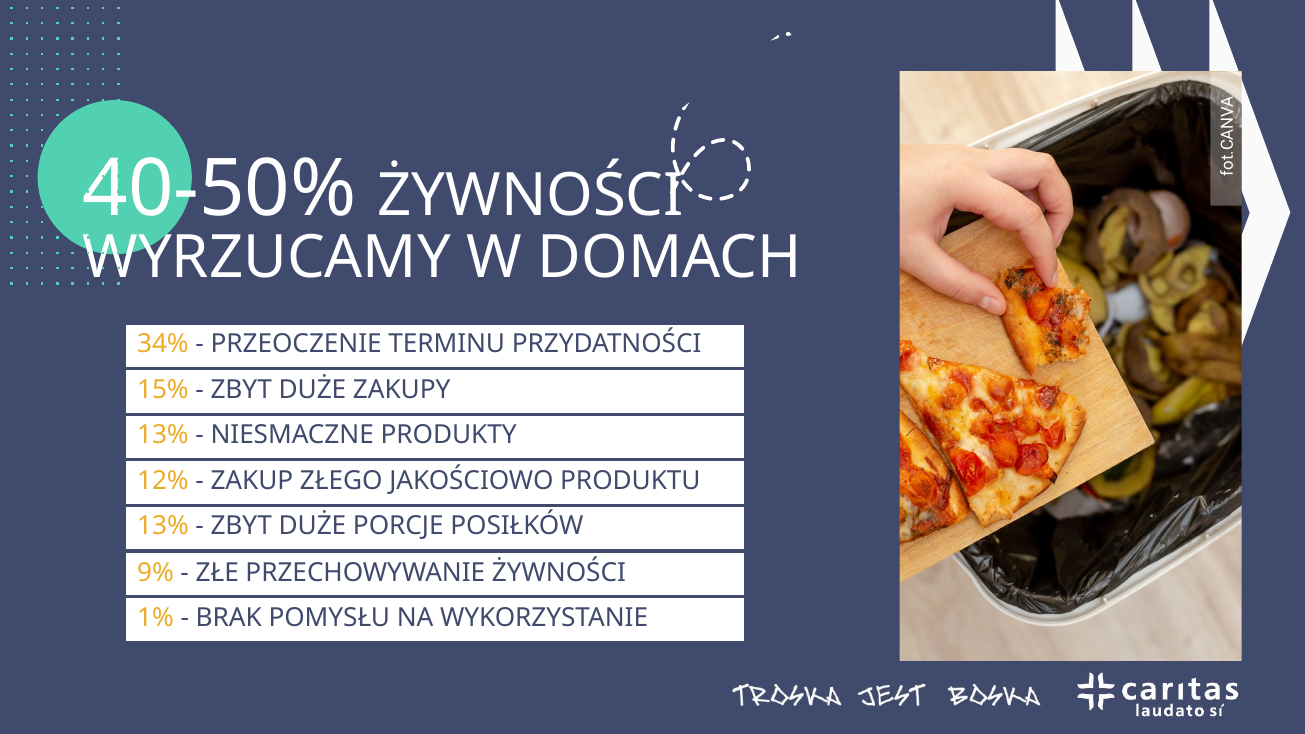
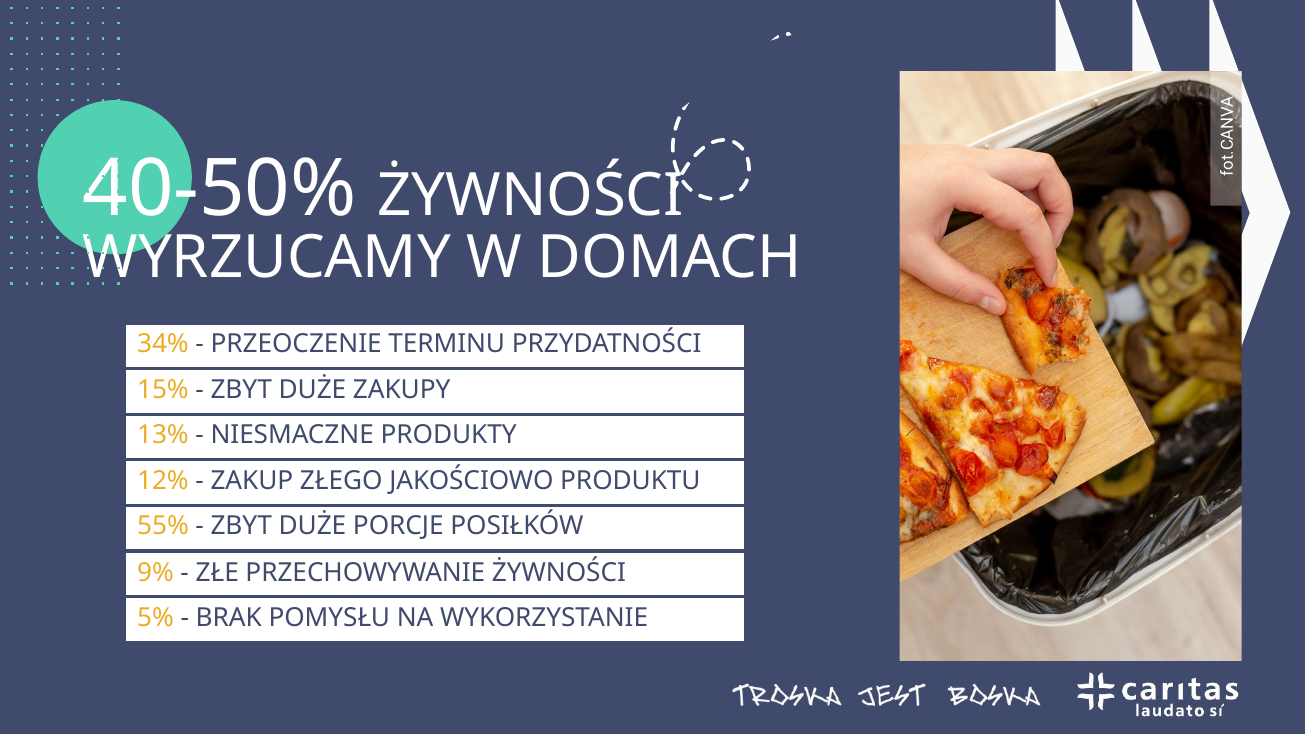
13%: 13% -> 55% (163, 526)
1%: 1% -> 5% (156, 618)
